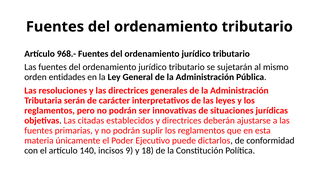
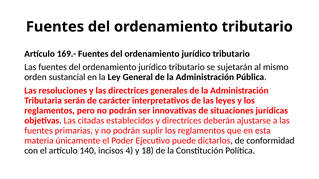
968.-: 968.- -> 169.- (67, 54)
entidades: entidades -> sustancial (67, 77)
9: 9 -> 4 (129, 151)
